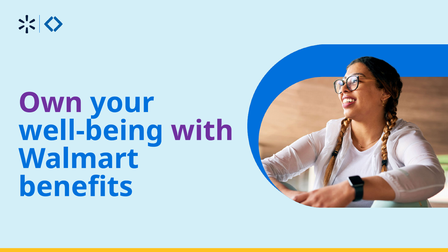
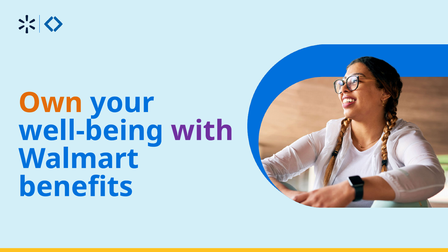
Own colour: purple -> orange (51, 103)
